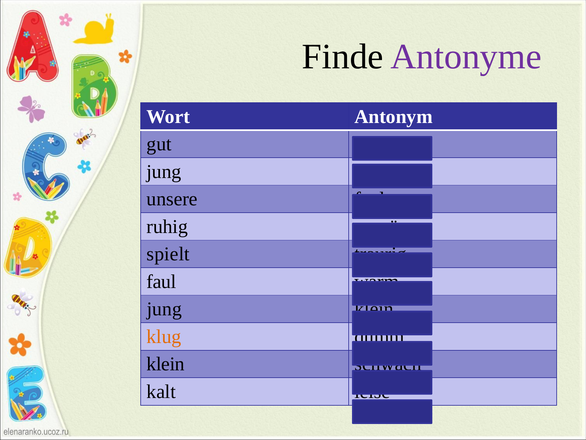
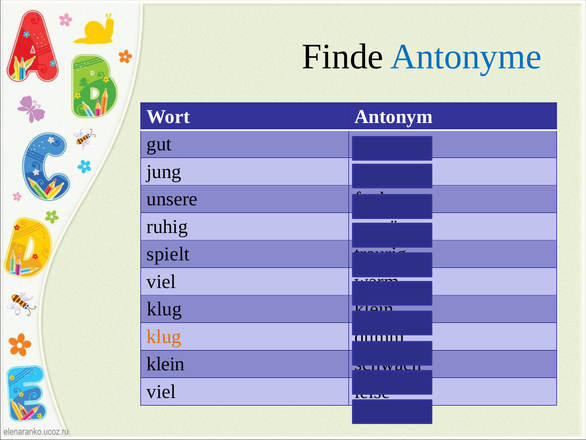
Antonyme colour: purple -> blue (466, 57)
faul: faul -> viel (161, 281)
jung: jung -> klug (164, 309)
kalt: kalt -> viel (161, 391)
